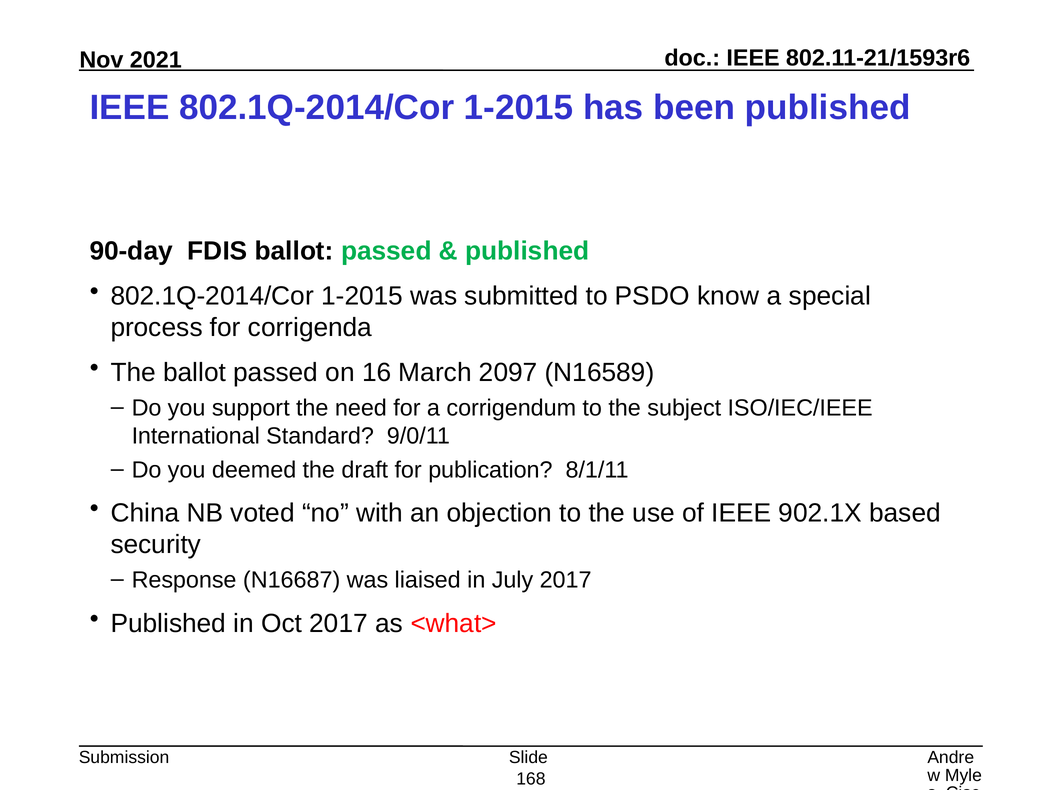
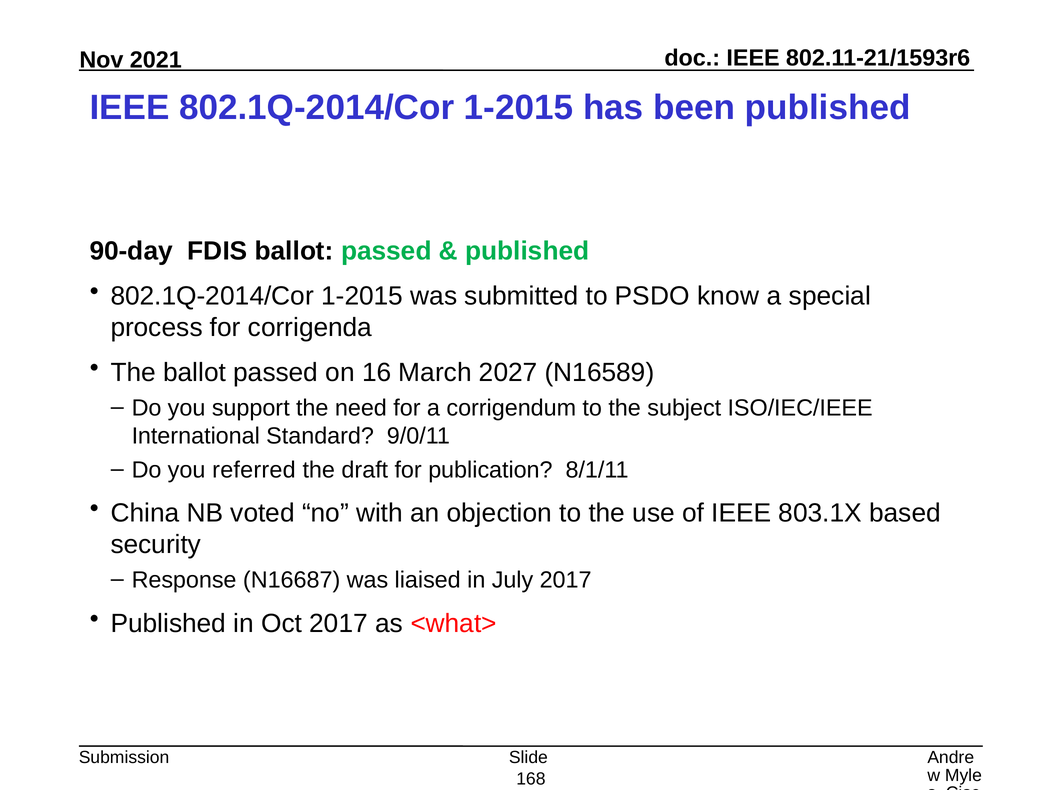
2097: 2097 -> 2027 (508, 372)
deemed: deemed -> referred (254, 470)
902.1X: 902.1X -> 803.1X (820, 513)
